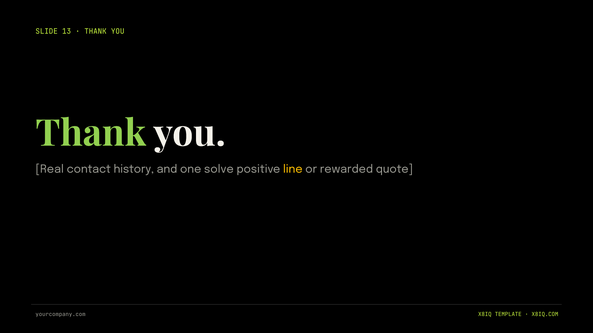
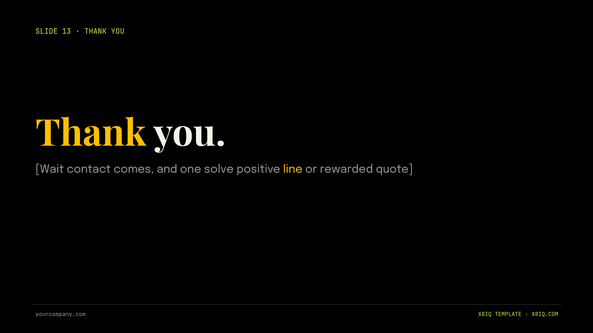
Thank colour: light green -> yellow (91, 134)
Real: Real -> Wait (50, 169)
history: history -> comes (134, 169)
